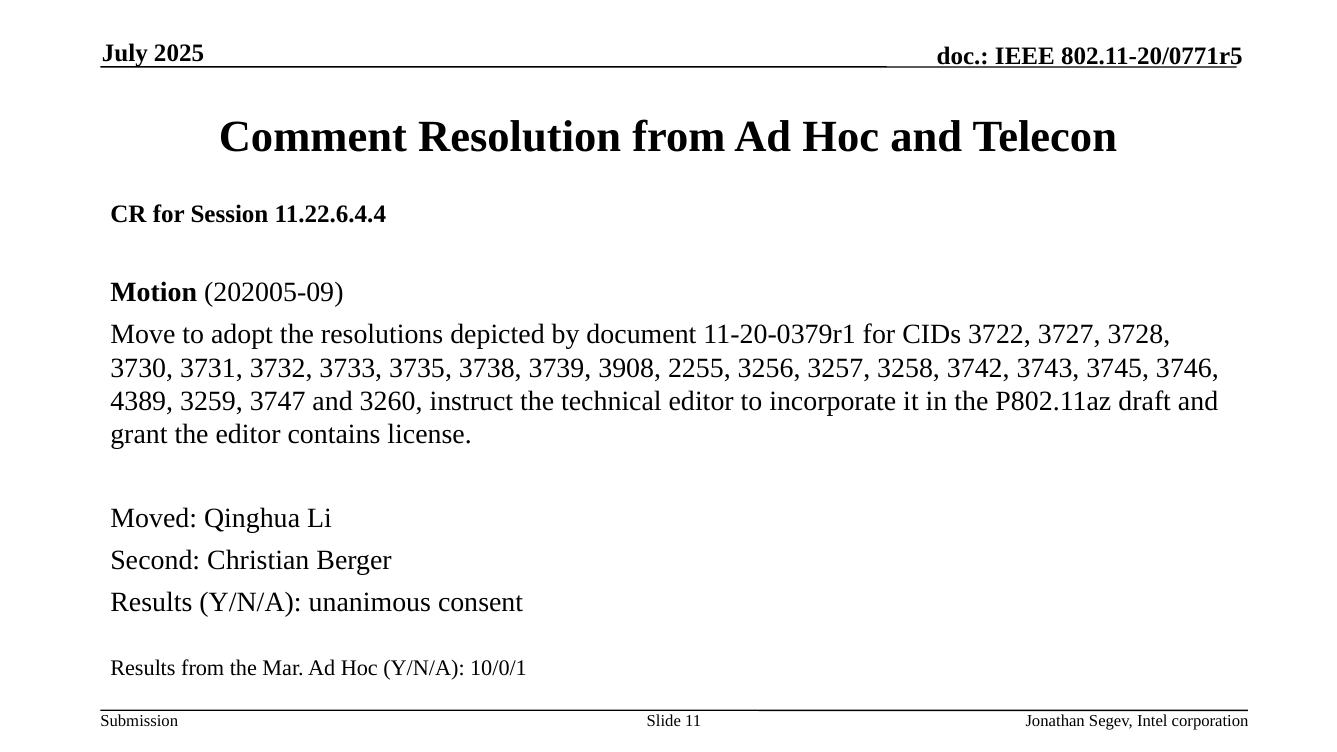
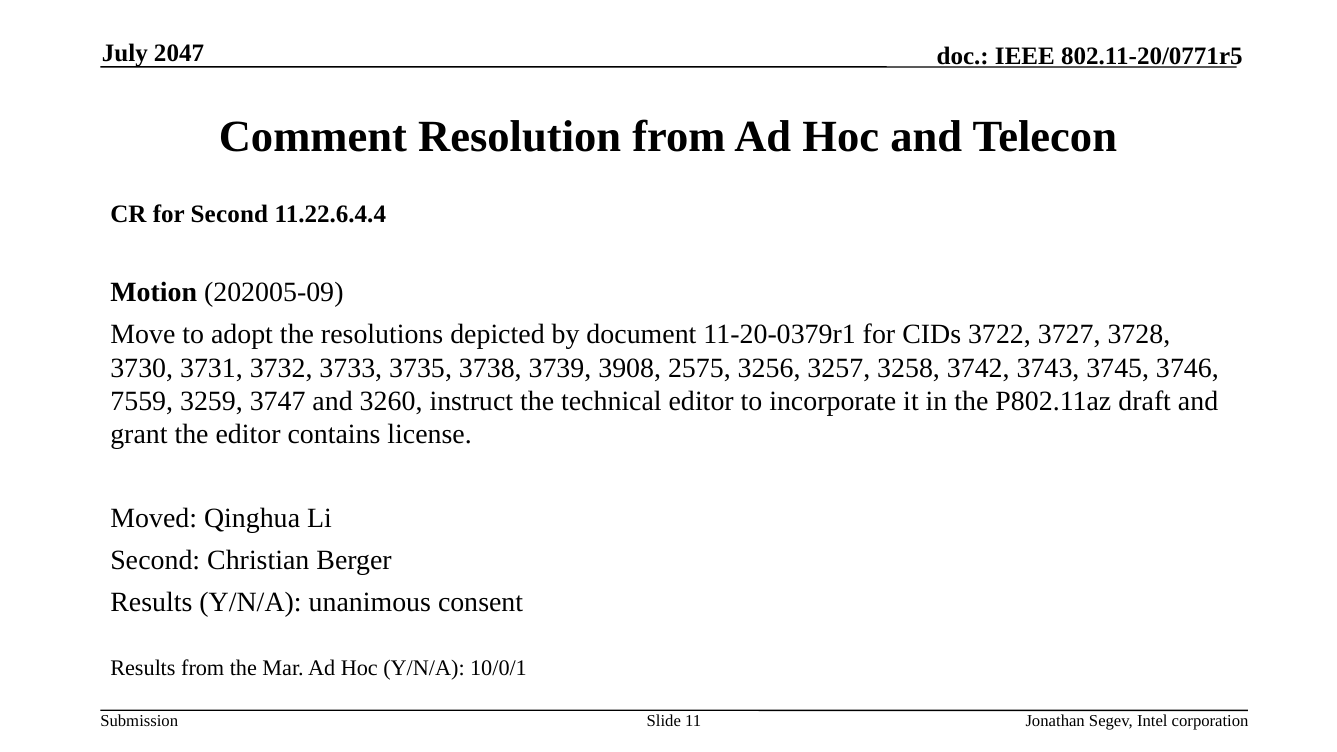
2025: 2025 -> 2047 (179, 53)
for Session: Session -> Second (229, 214)
2255: 2255 -> 2575 (699, 368)
4389: 4389 -> 7559 (142, 401)
